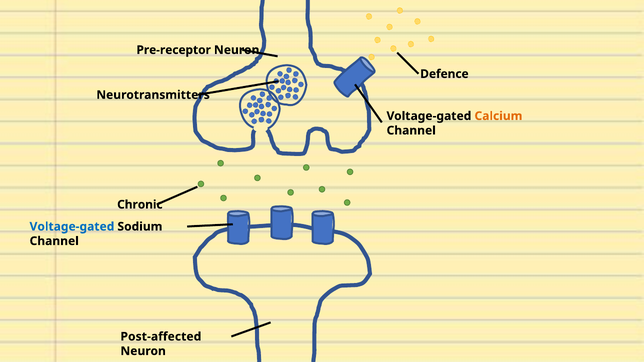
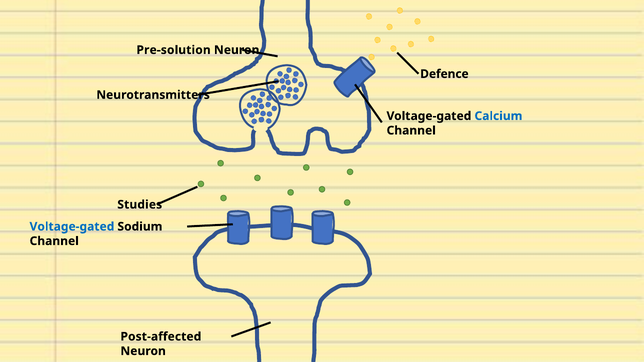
Pre-receptor: Pre-receptor -> Pre-solution (174, 50)
Calcium colour: orange -> blue (498, 116)
Chronic: Chronic -> Studies (140, 205)
